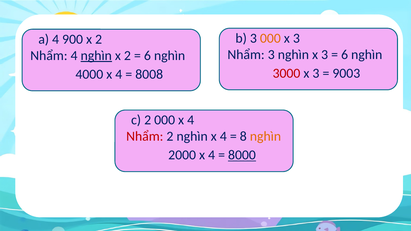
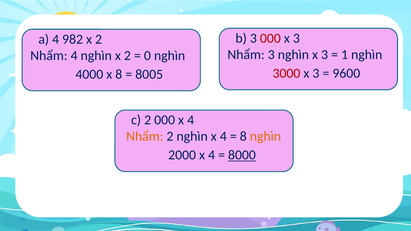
000 colour: orange -> red (270, 38)
900: 900 -> 982 (73, 39)
6: 6 -> 1 (345, 55)
nghìn underline: present -> none (96, 56)
6: 6 -> 0 (147, 56)
9003: 9003 -> 9600 (346, 73)
4000 x 4: 4 -> 8 (119, 74)
8008: 8008 -> 8005 (149, 74)
Nhẩm colour: red -> orange (145, 137)
